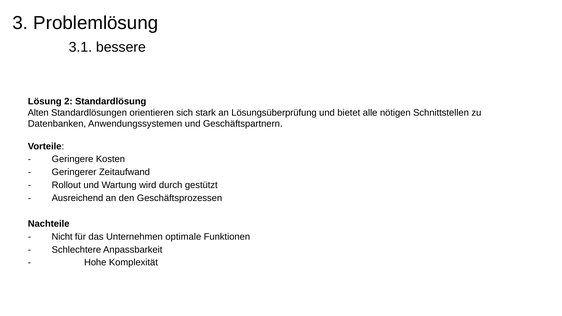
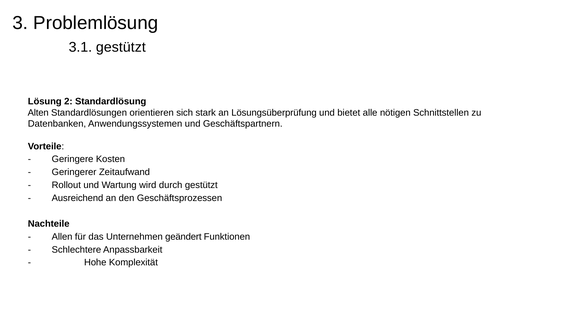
3.1 bessere: bessere -> gestützt (121, 47)
Nicht: Nicht -> Allen (62, 237)
optimale: optimale -> geändert (183, 237)
